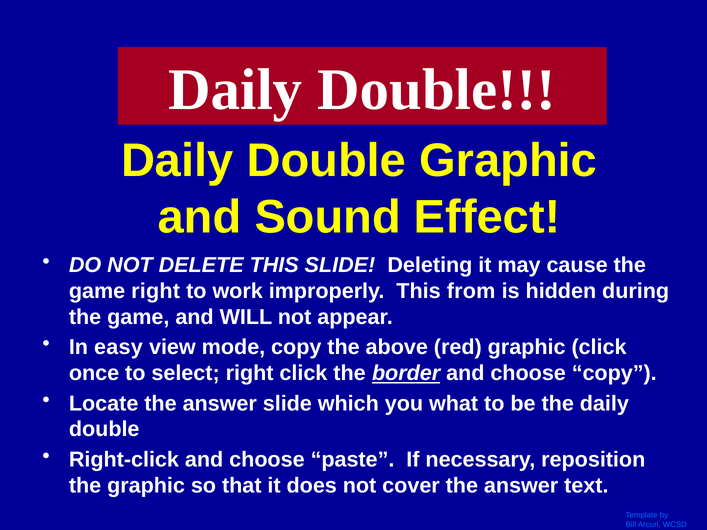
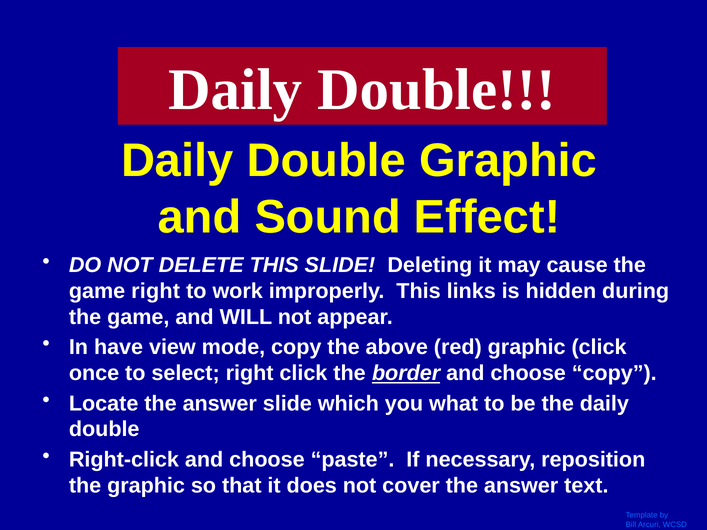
from: from -> links (471, 291)
easy: easy -> have (119, 348)
